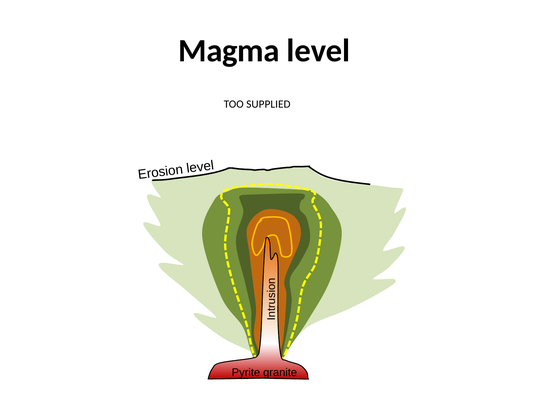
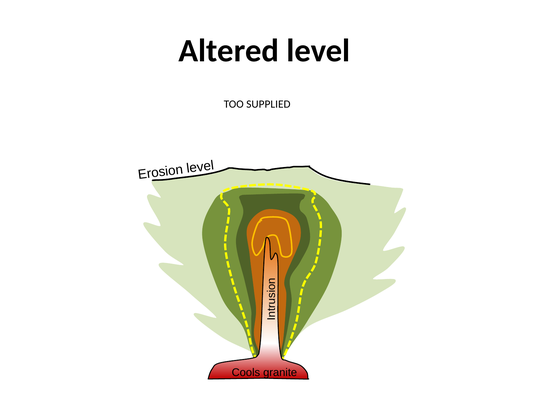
Magma: Magma -> Altered (229, 51)
Pyrite: Pyrite -> Cools (246, 373)
